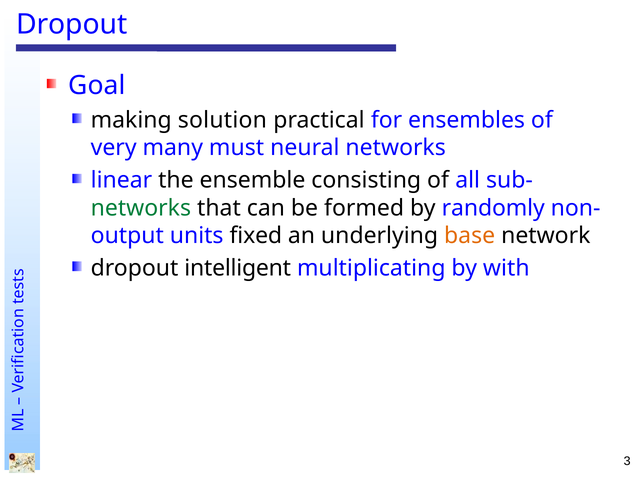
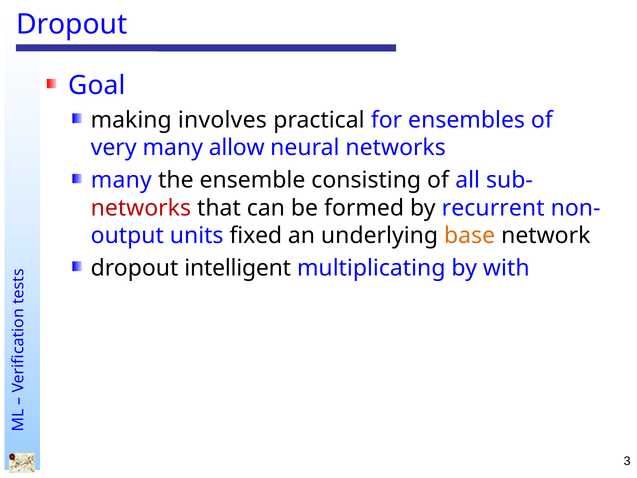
solution: solution -> involves (222, 120)
must: must -> allow (237, 148)
linear: linear -> many (121, 180)
networks colour: green -> red (141, 208)
randomly: randomly -> recurrent (493, 208)
